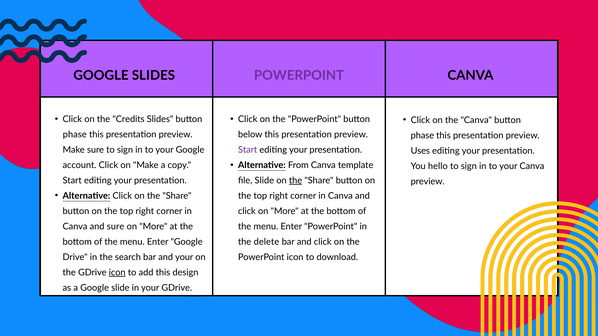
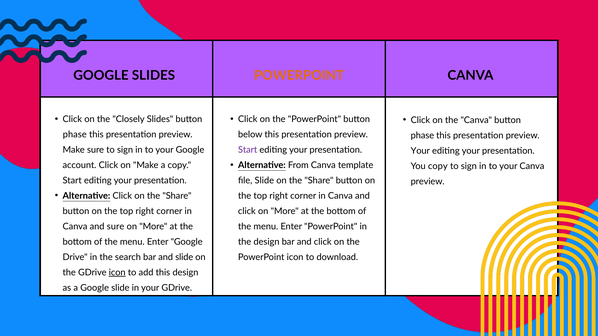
POWERPOINT colour: purple -> orange (299, 76)
Credits: Credits -> Closely (129, 119)
Uses: Uses -> Your (420, 151)
You hello: hello -> copy (438, 166)
the underline: present -> none (296, 181)
the delete: delete -> design (266, 242)
and your: your -> slide (184, 257)
